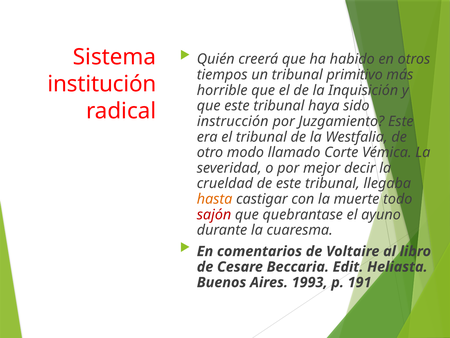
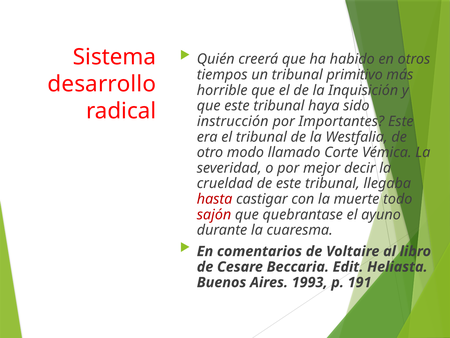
institución: institución -> desarrollo (102, 84)
Juzgamiento: Juzgamiento -> Importantes (341, 121)
hasta colour: orange -> red (215, 199)
